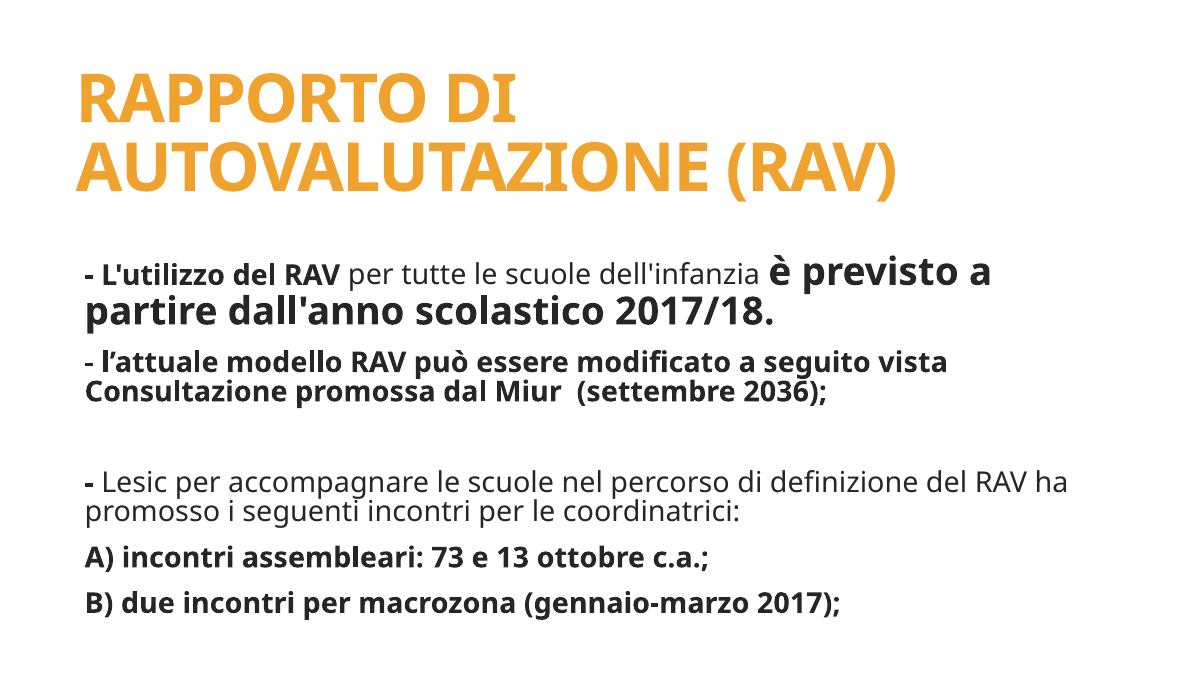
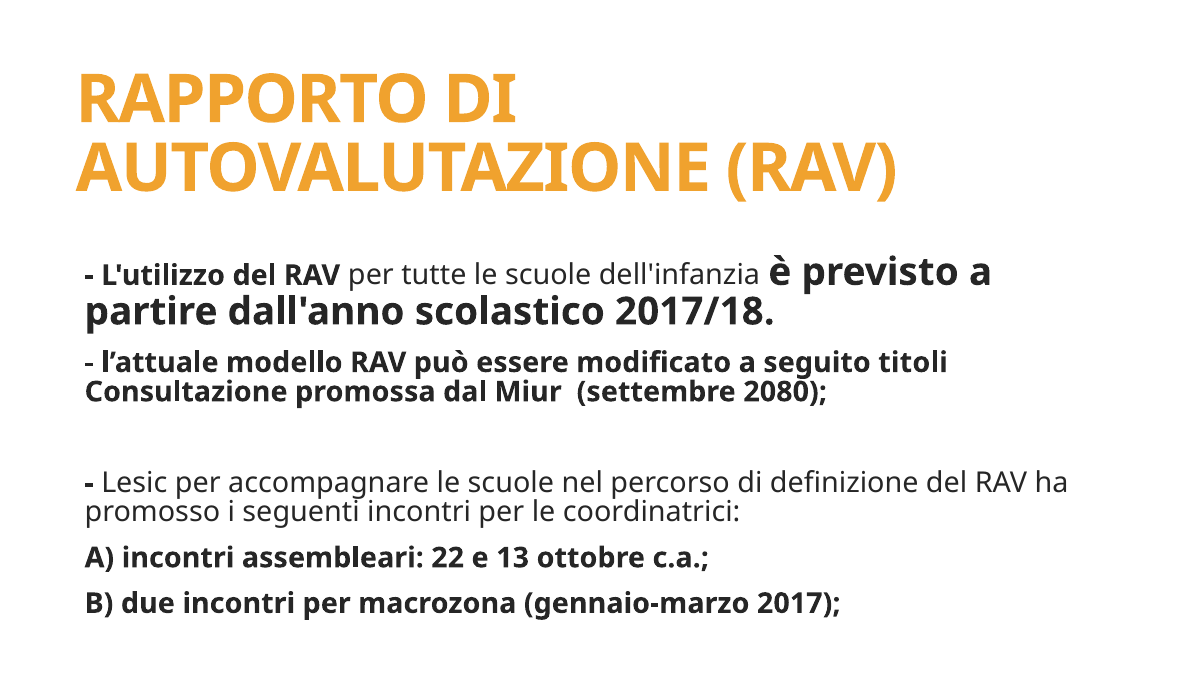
vista: vista -> titoli (913, 363)
2036: 2036 -> 2080 (785, 392)
73: 73 -> 22 (448, 558)
